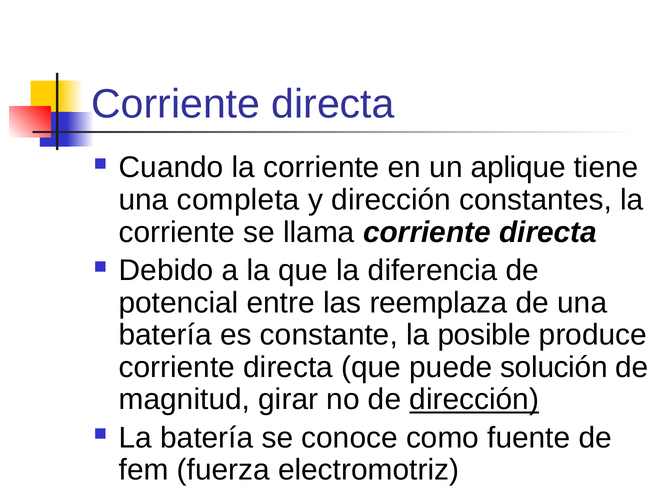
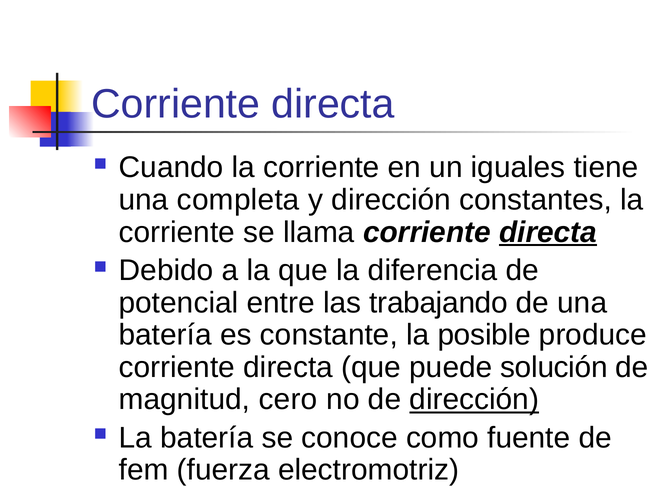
aplique: aplique -> iguales (518, 168)
directa underline: none -> present (548, 232)
reemplaza: reemplaza -> trabajando (439, 303)
girar: girar -> cero (288, 400)
